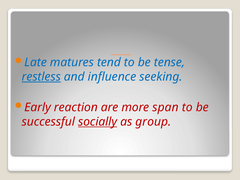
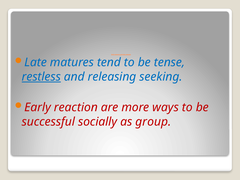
influence: influence -> releasing (112, 77)
span: span -> ways (166, 107)
socially underline: present -> none (98, 122)
